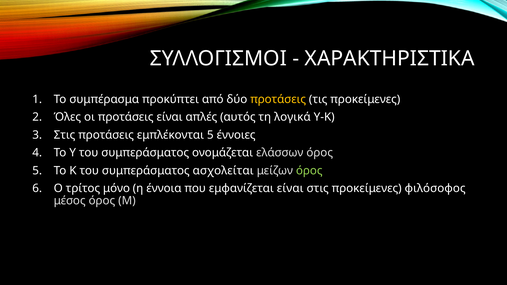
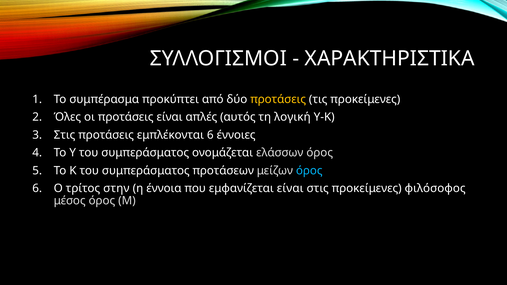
λογικά: λογικά -> λογική (292, 117)
εμπλέκονται 5: 5 -> 6 (210, 135)
ασχολείται: ασχολείται -> προτάσεων (223, 171)
όρος colour: light green -> light blue (309, 171)
μόνο: μόνο -> στην (116, 188)
